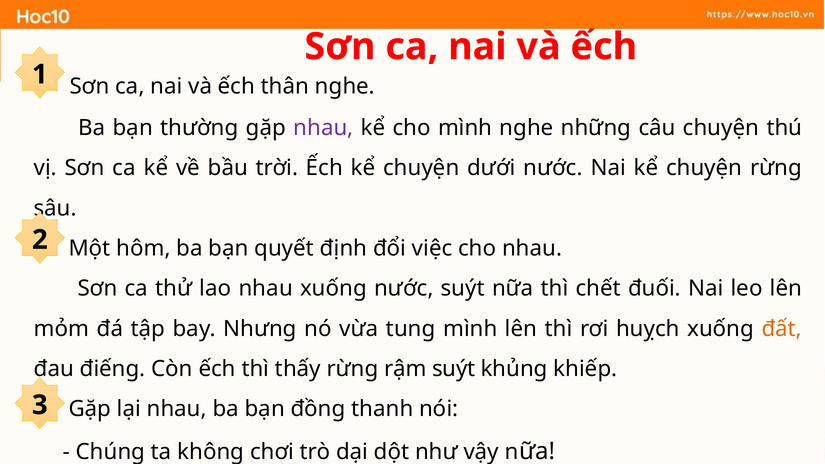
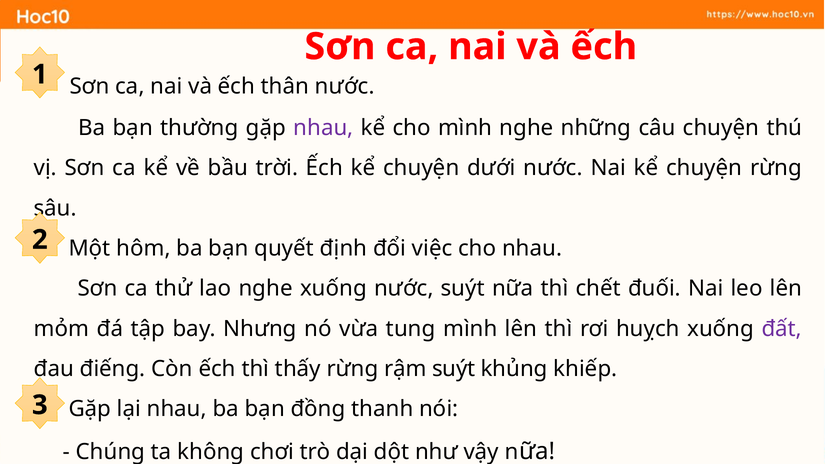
thân nghe: nghe -> nước (345, 87)
lao nhau: nhau -> nghe (266, 289)
đất colour: orange -> purple (782, 329)
